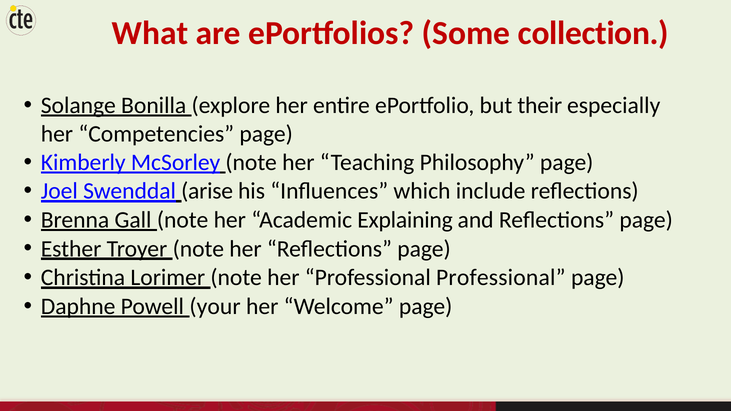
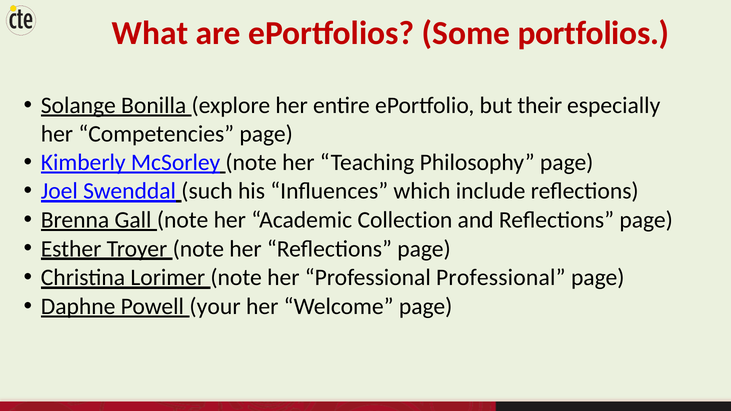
collection: collection -> portfolios (593, 33)
arise: arise -> such (207, 191)
Explaining: Explaining -> Collection (405, 220)
